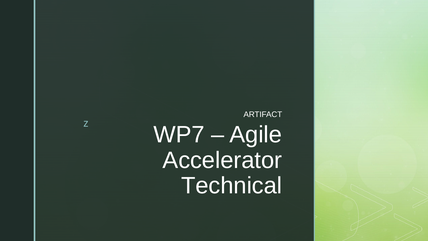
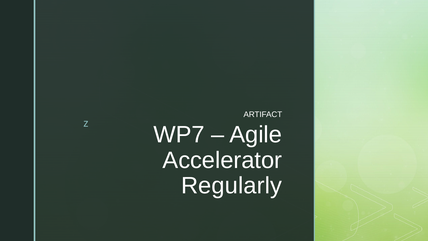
Technical: Technical -> Regularly (232, 186)
